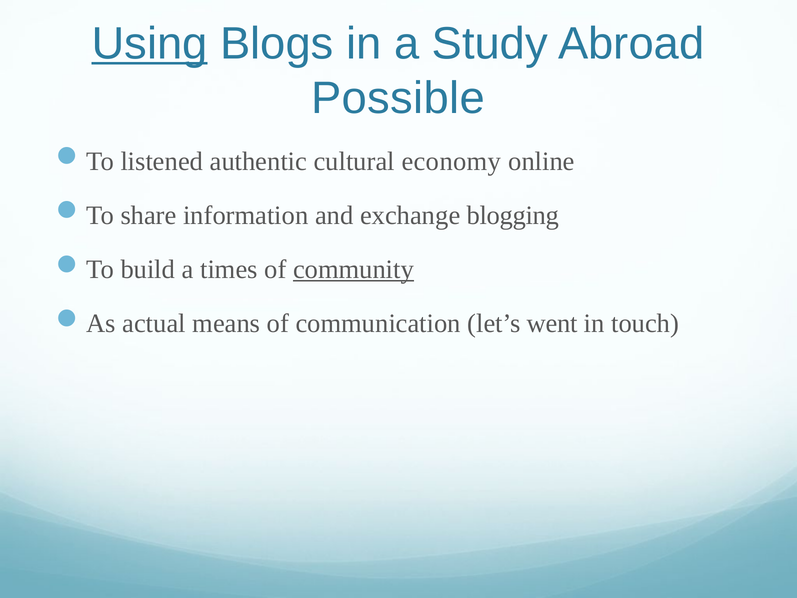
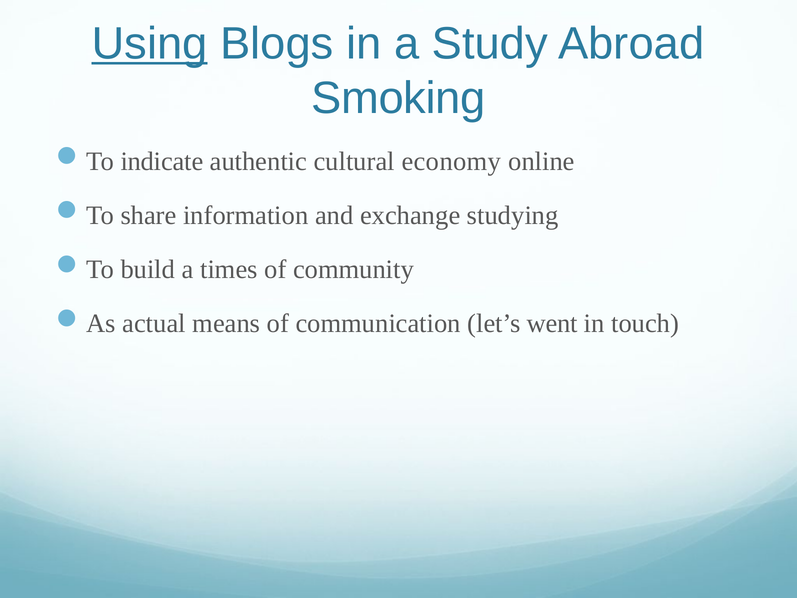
Possible: Possible -> Smoking (398, 98)
listened: listened -> indicate (162, 161)
blogging: blogging -> studying (513, 215)
community underline: present -> none (354, 269)
